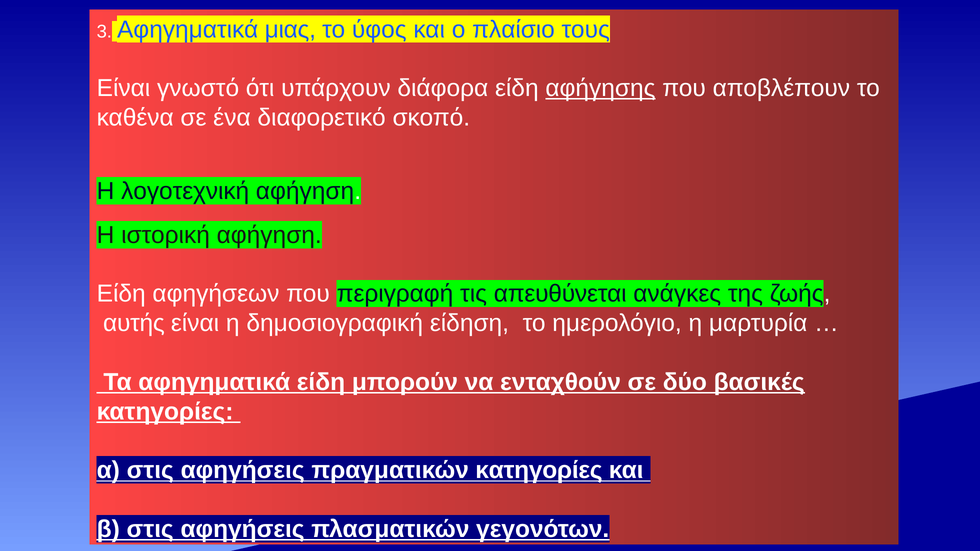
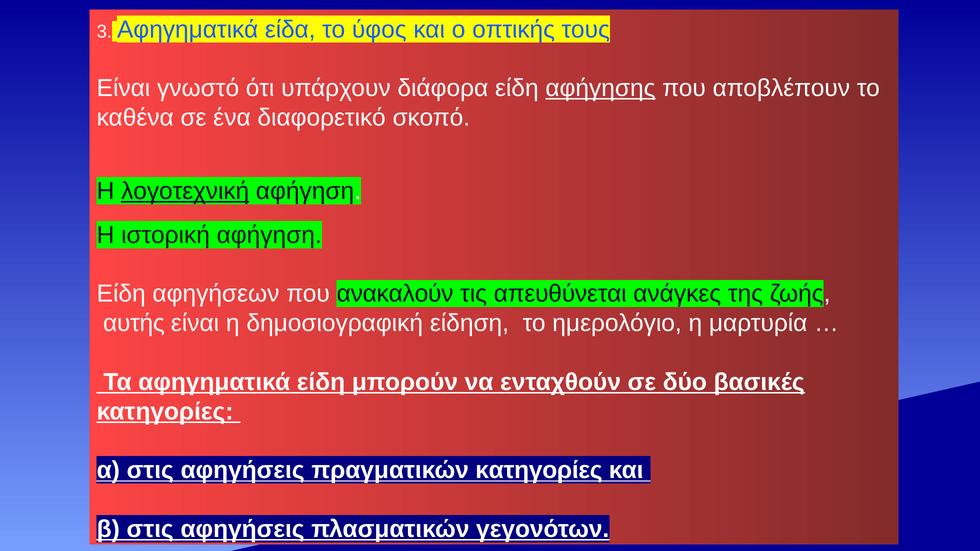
μιας: μιας -> είδα (290, 29)
πλαίσιο: πλαίσιο -> οπτικής (514, 29)
λογοτεχνική underline: none -> present (185, 191)
περιγραφή: περιγραφή -> ανακαλούν (395, 294)
